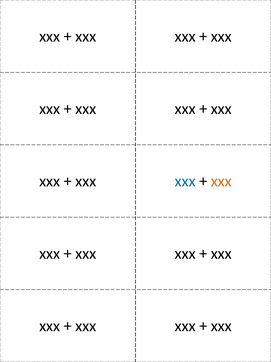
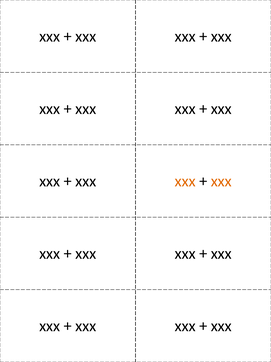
xxx colour: blue -> orange (185, 181)
